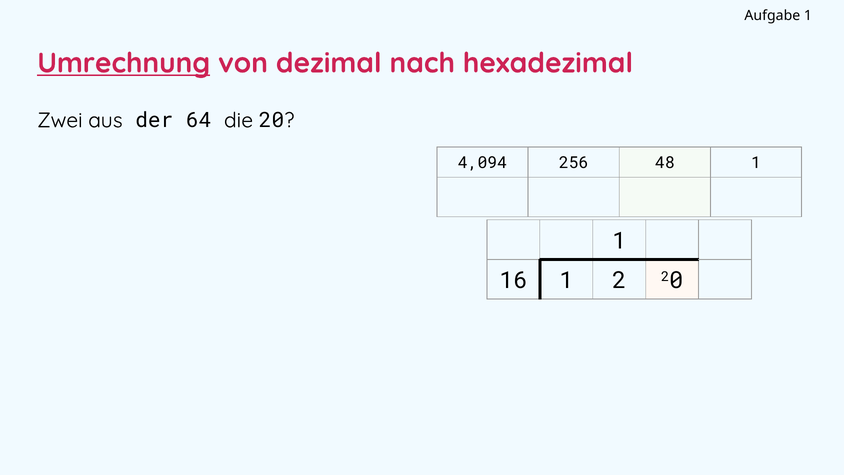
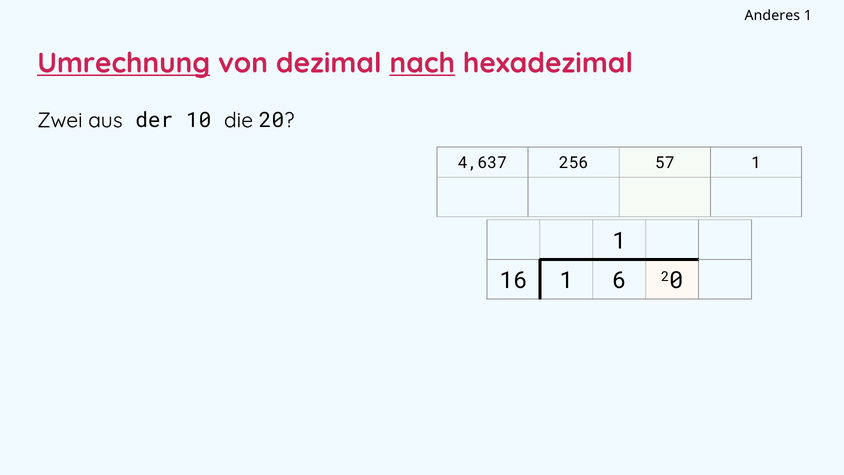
Aufgabe: Aufgabe -> Anderes (772, 15)
nach underline: none -> present (422, 63)
64: 64 -> 10 (199, 120)
4,094: 4,094 -> 4,637 (482, 163)
48: 48 -> 57 (665, 163)
2: 2 -> 6 (619, 280)
